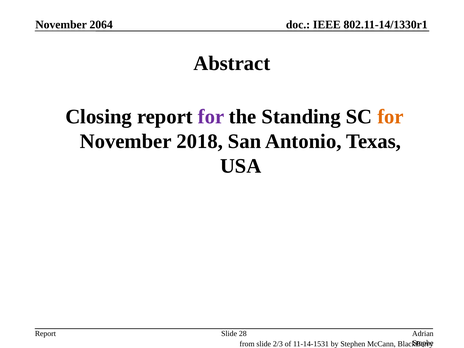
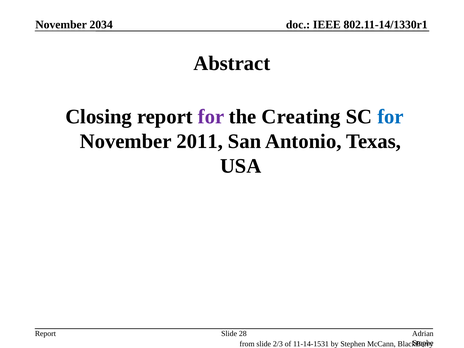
2064: 2064 -> 2034 (101, 25)
Standing: Standing -> Creating (301, 117)
for colour: orange -> blue (390, 117)
2018: 2018 -> 2011 (200, 141)
